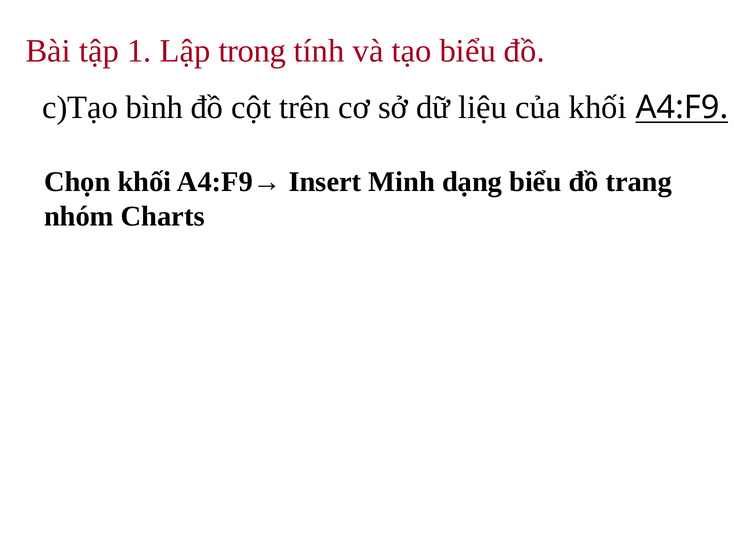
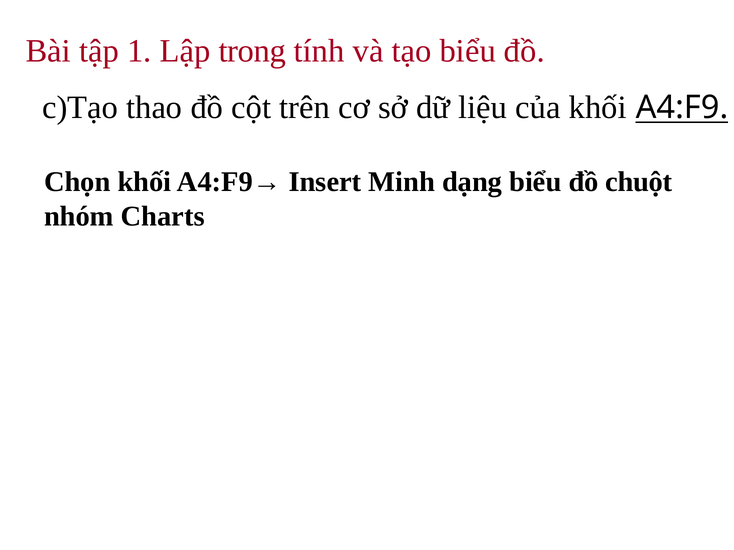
bình: bình -> thao (154, 107)
trang: trang -> chuột (639, 182)
